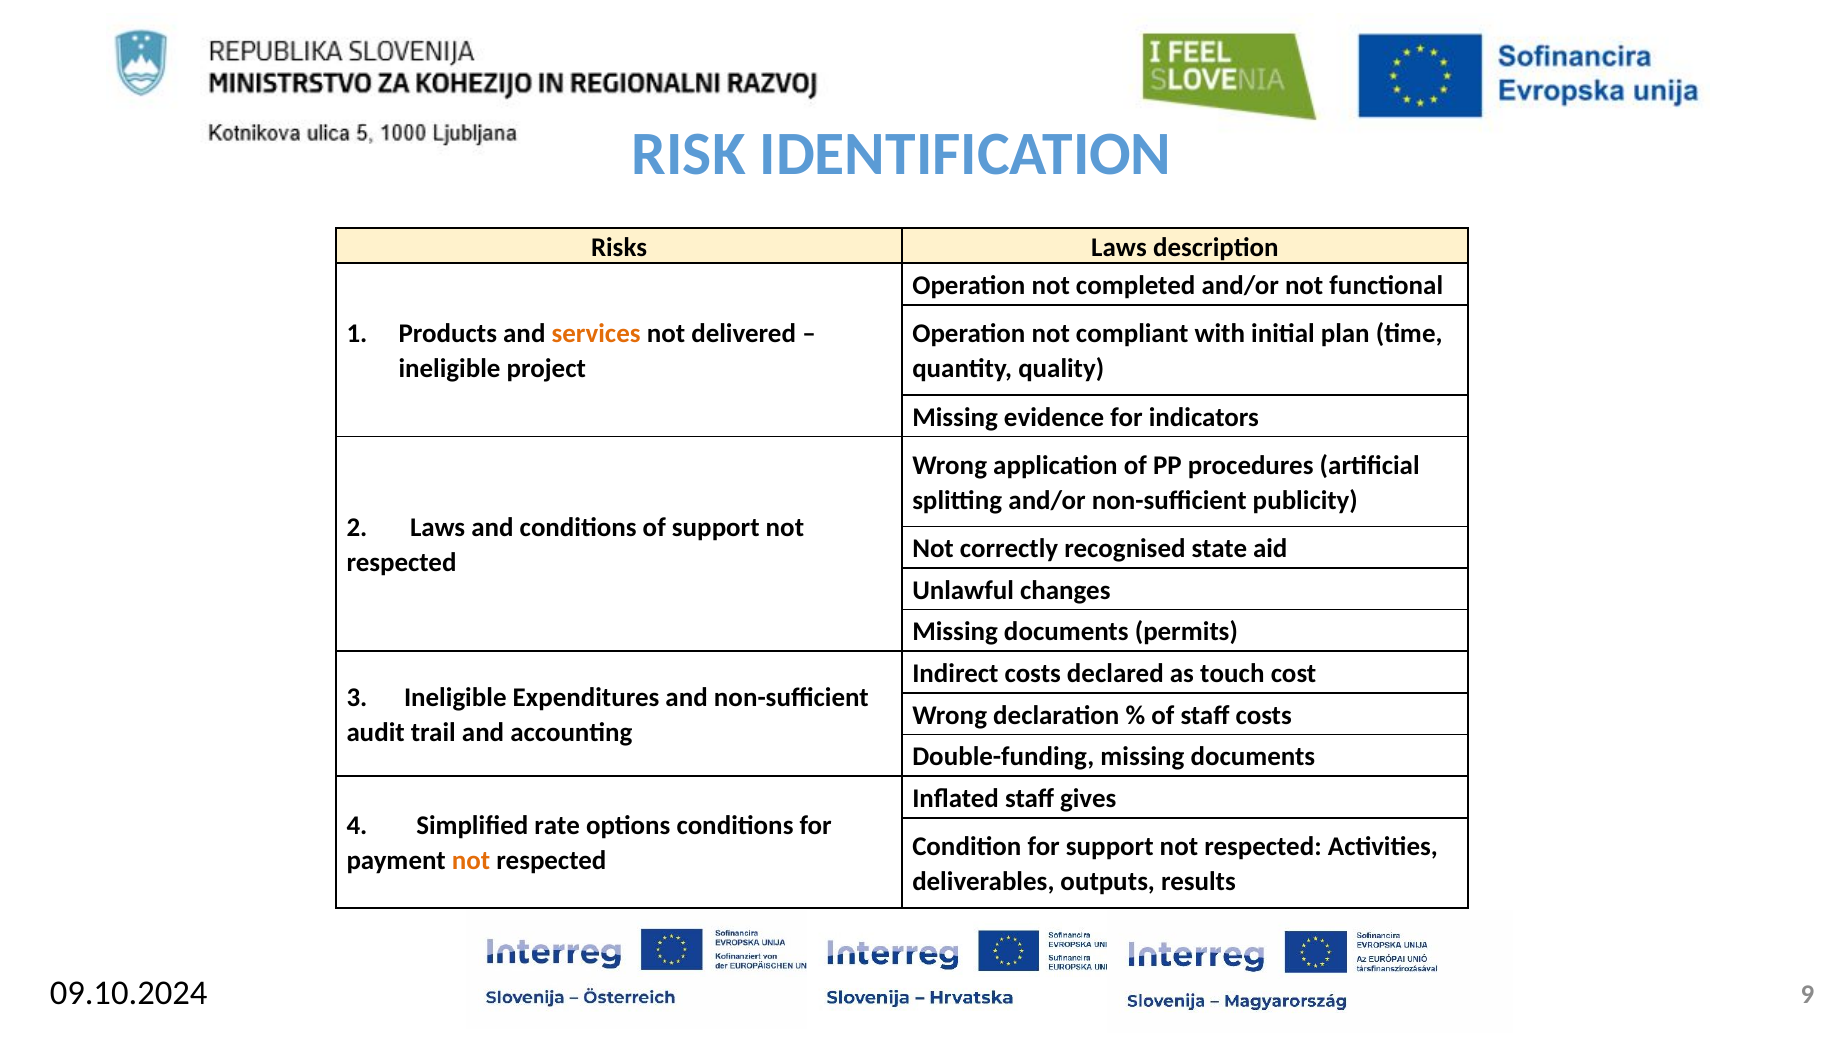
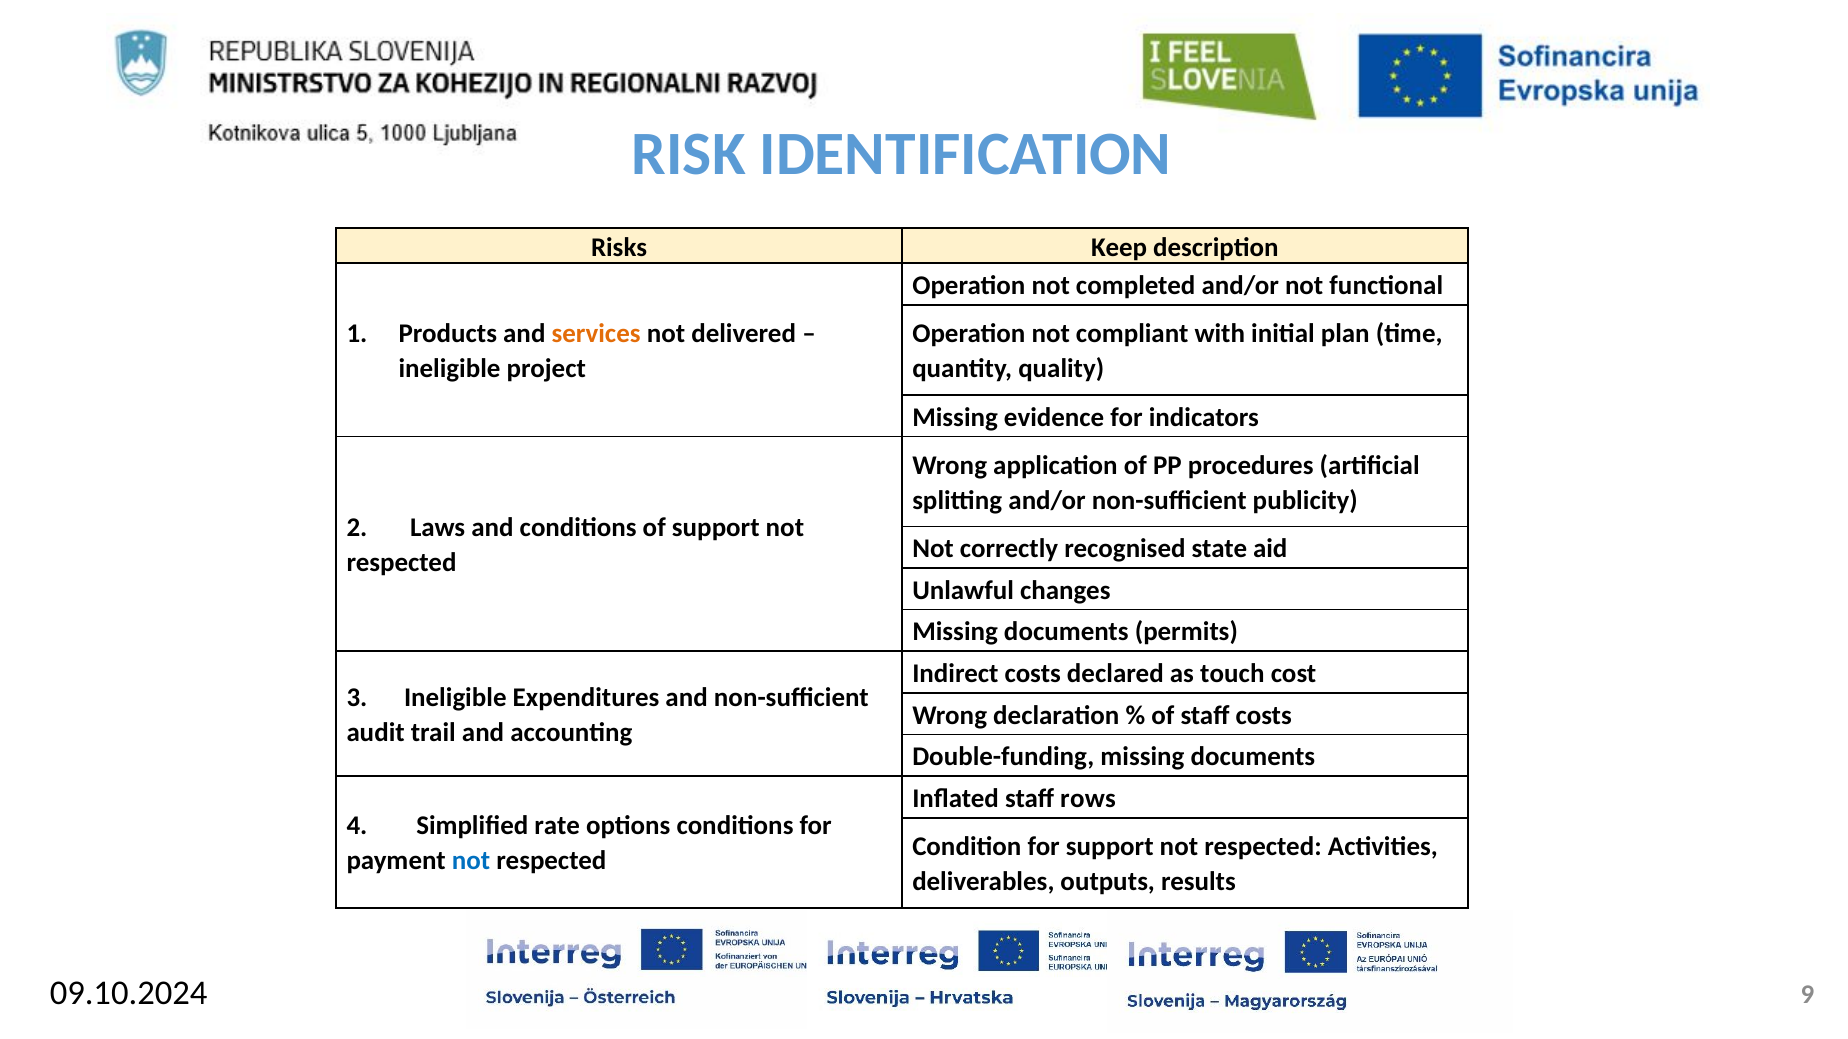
Risks Laws: Laws -> Keep (1119, 247)
gives: gives -> rows (1088, 799)
not colour: orange -> blue (471, 861)
